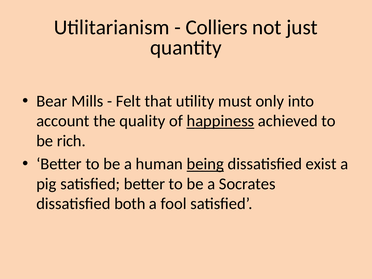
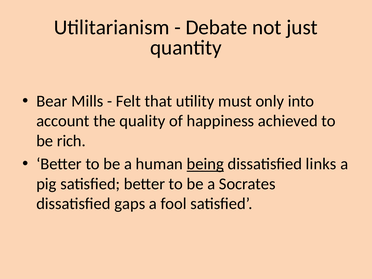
Colliers: Colliers -> Debate (217, 27)
happiness underline: present -> none (220, 121)
exist: exist -> links (321, 164)
both: both -> gaps (130, 204)
